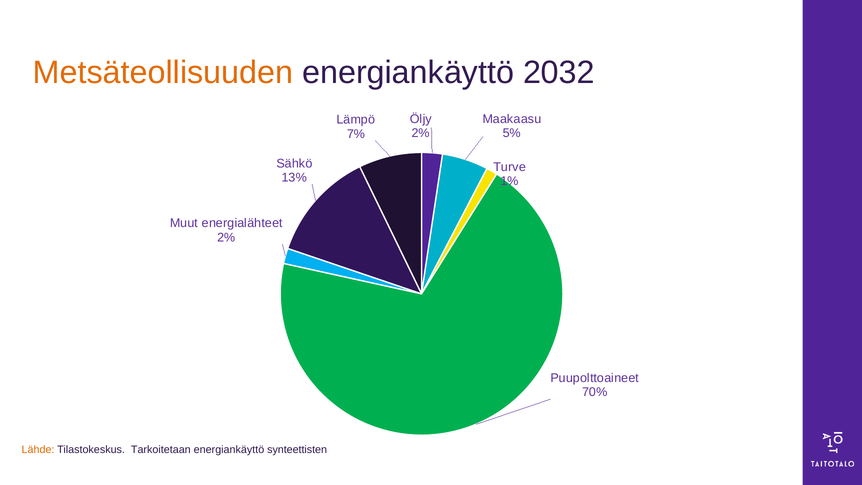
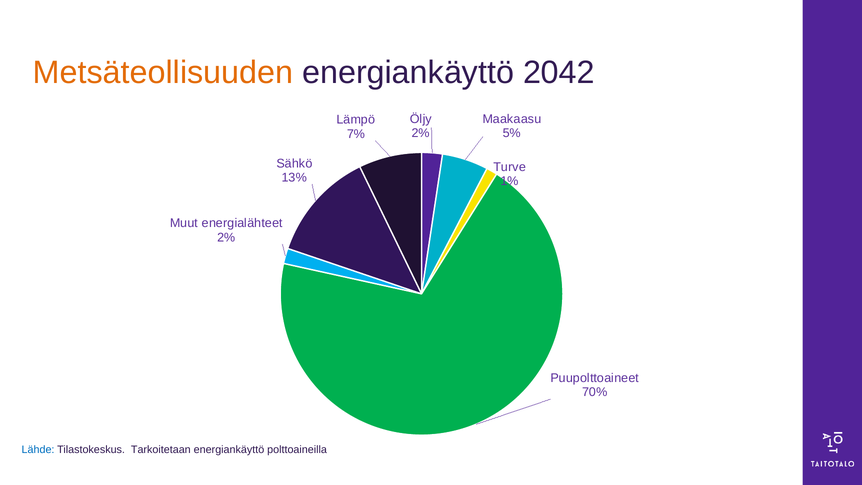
2032: 2032 -> 2042 (559, 72)
Lähde colour: orange -> blue (38, 450)
synteettisten: synteettisten -> polttoaineilla (297, 450)
